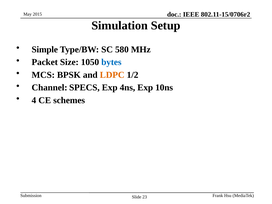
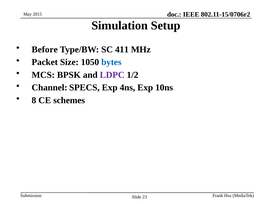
Simple: Simple -> Before (45, 49)
580: 580 -> 411 (122, 49)
LDPC colour: orange -> purple (112, 75)
4: 4 -> 8 (34, 100)
